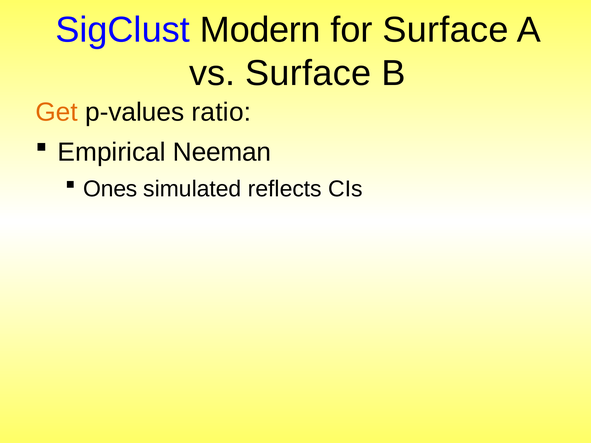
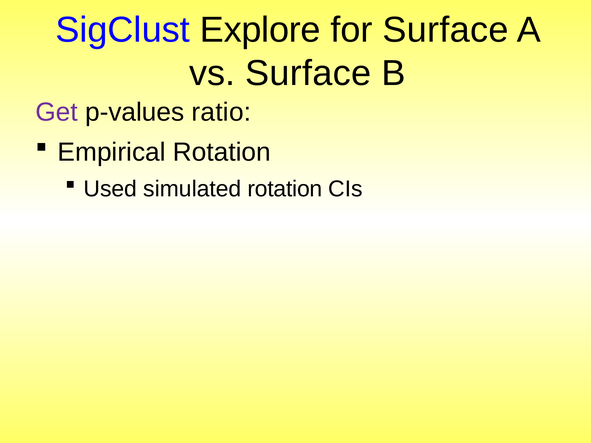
Modern: Modern -> Explore (260, 30)
Get colour: orange -> purple (57, 112)
Empirical Neeman: Neeman -> Rotation (222, 152)
Ones: Ones -> Used (110, 189)
simulated reflects: reflects -> rotation (285, 189)
